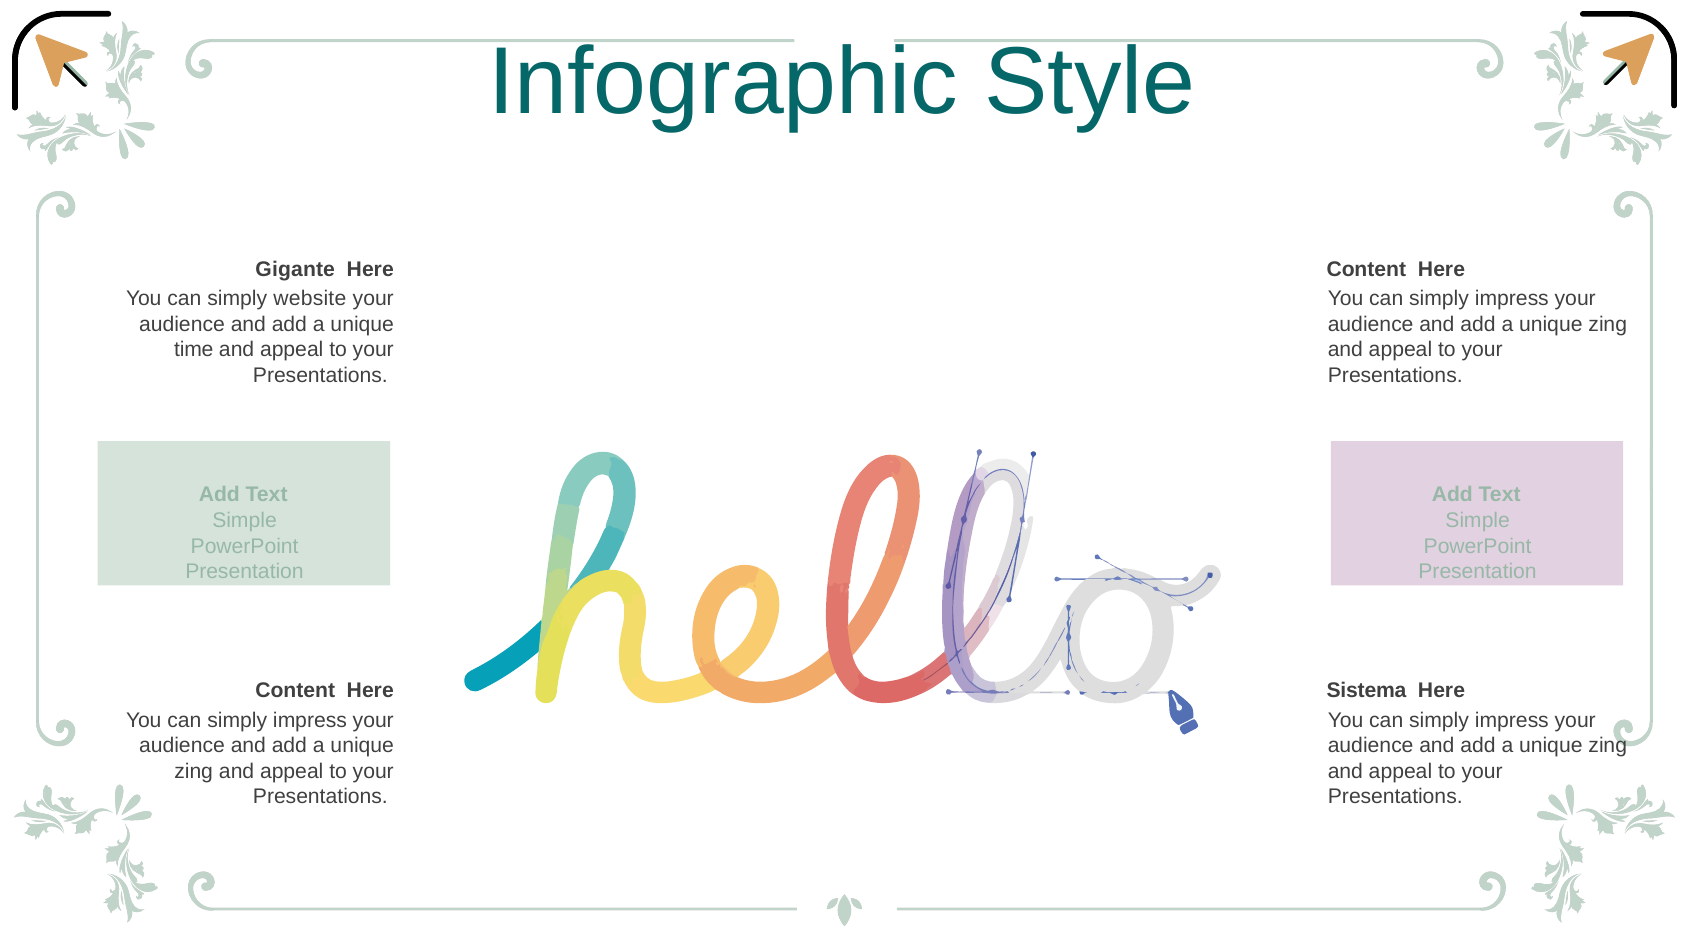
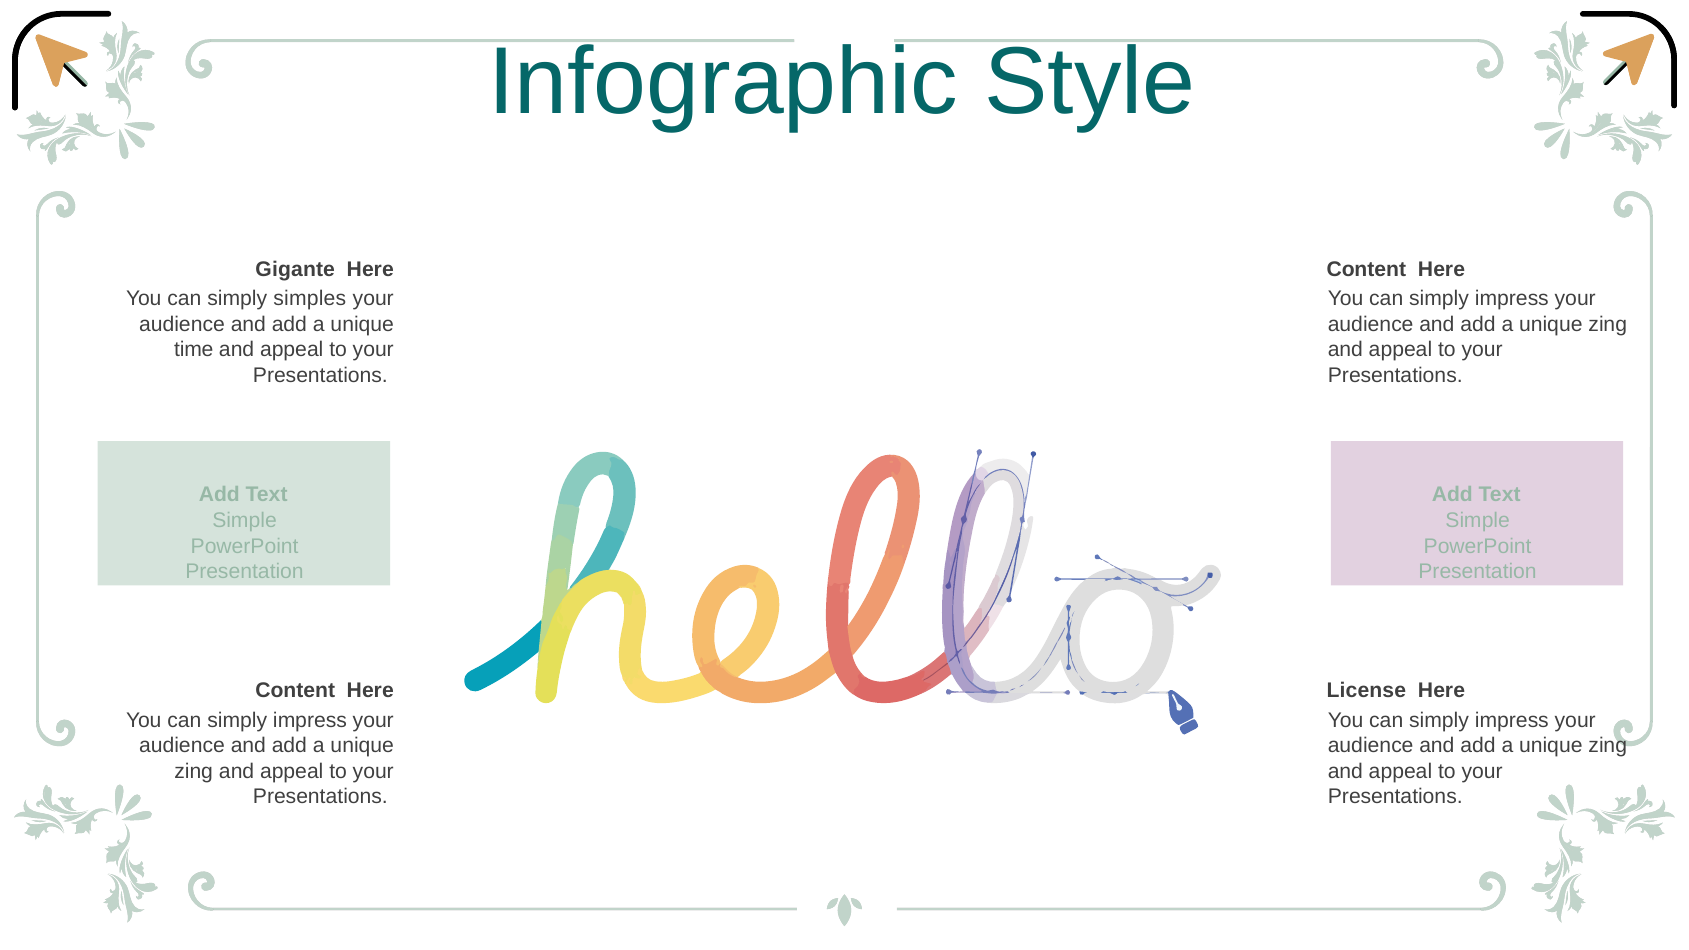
website: website -> simples (310, 299)
Sistema: Sistema -> License (1366, 691)
